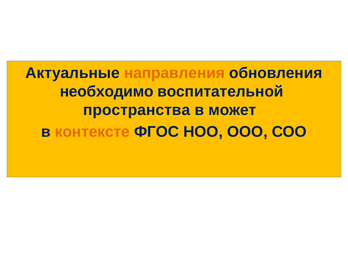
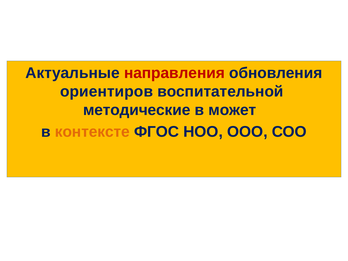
направления colour: orange -> red (174, 73)
необходимо: необходимо -> ориентиров (107, 92)
пространства: пространства -> методические (137, 110)
